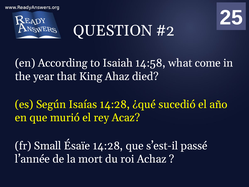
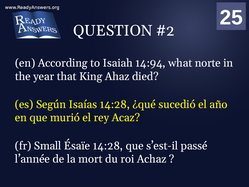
14:58: 14:58 -> 14:94 (150, 63)
come: come -> norte (208, 63)
